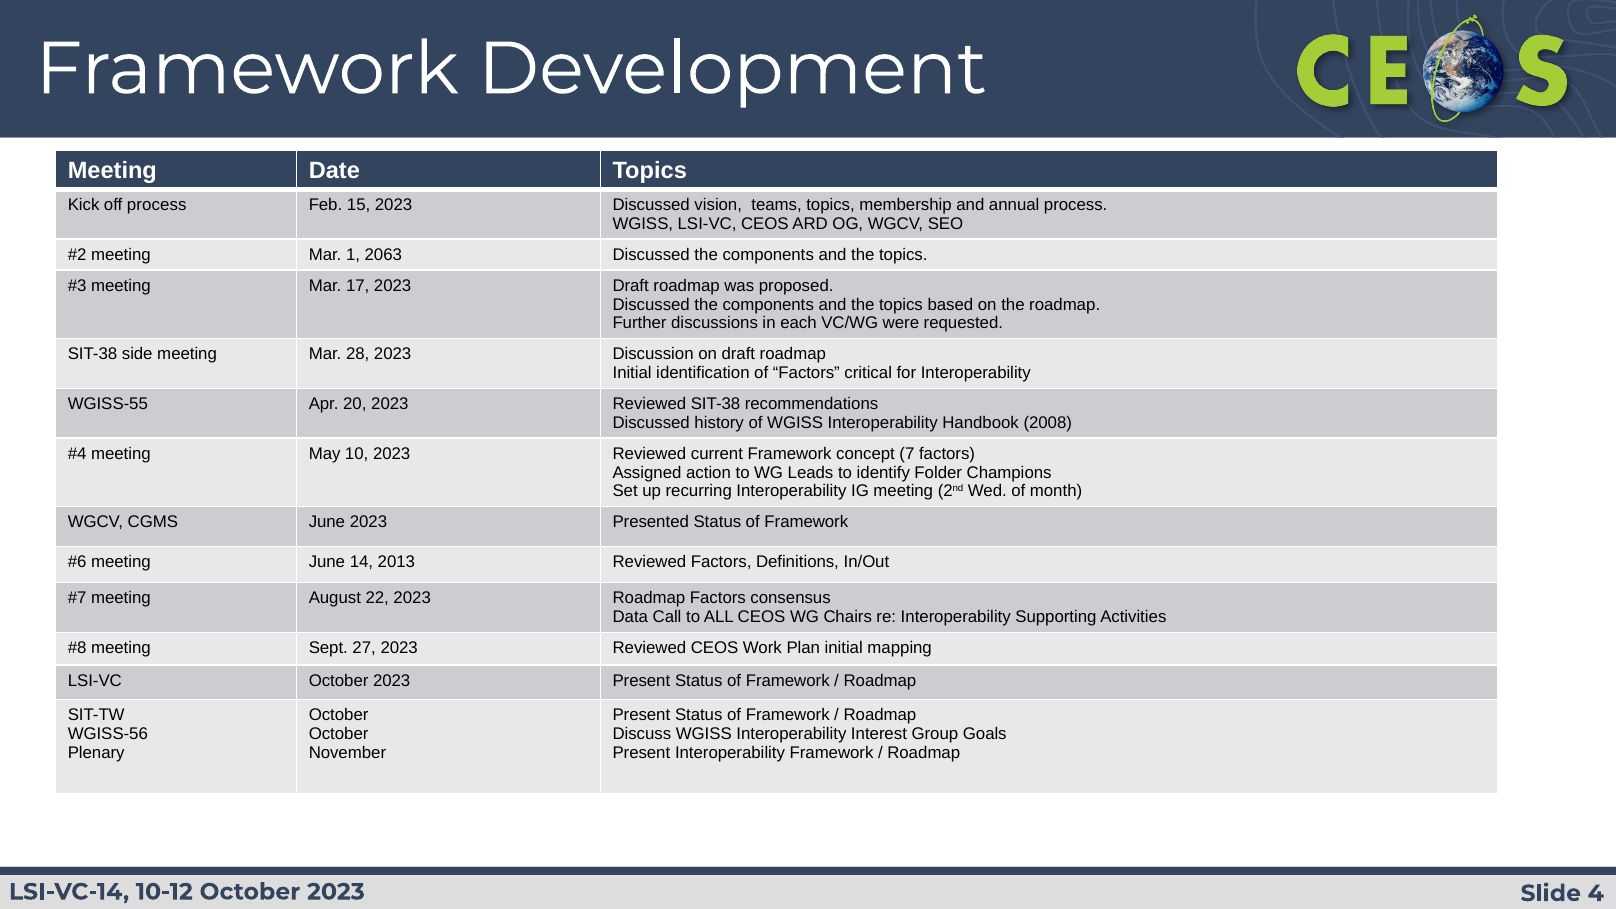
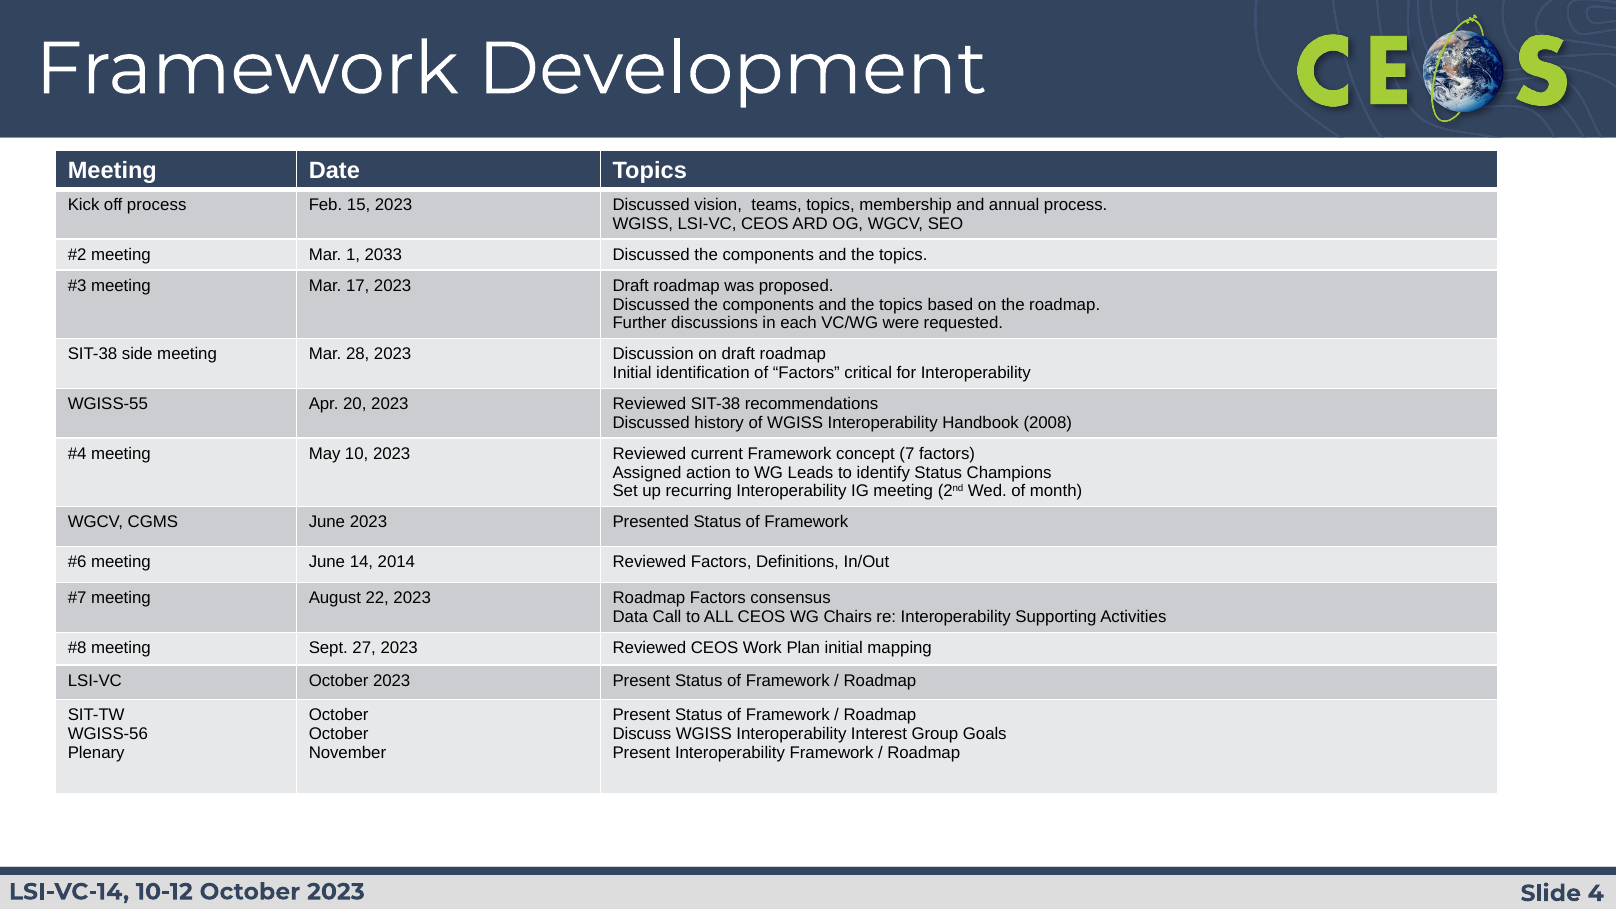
2063: 2063 -> 2033 (383, 255)
identify Folder: Folder -> Status (938, 473)
2013: 2013 -> 2014 (396, 562)
